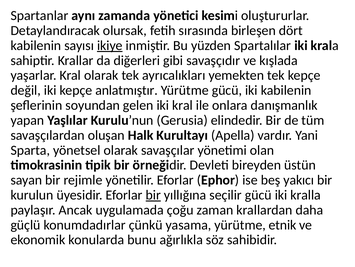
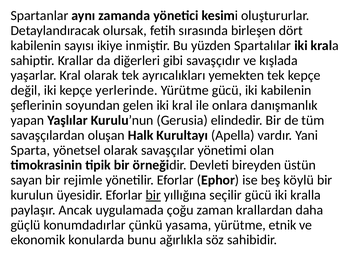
ikiye underline: present -> none (110, 45)
anlatmıştır: anlatmıştır -> yerlerinde (126, 90)
yakıcı: yakıcı -> köylü (299, 180)
